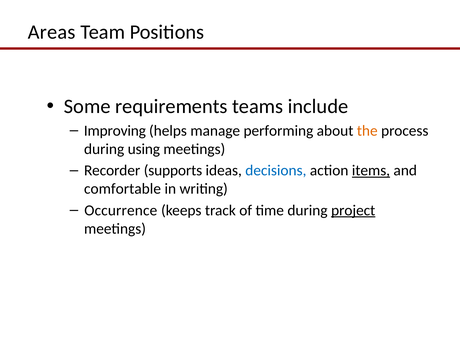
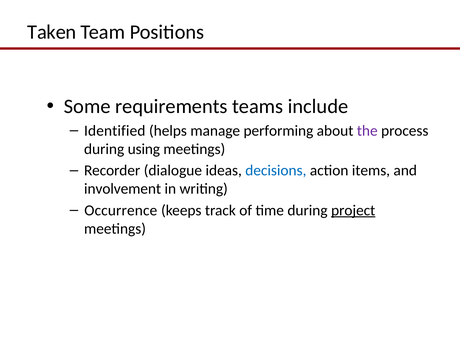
Areas: Areas -> Taken (52, 32)
Improving: Improving -> Identified (115, 131)
the colour: orange -> purple (367, 131)
supports: supports -> dialogue (173, 170)
items underline: present -> none (371, 170)
comfortable: comfortable -> involvement (123, 189)
